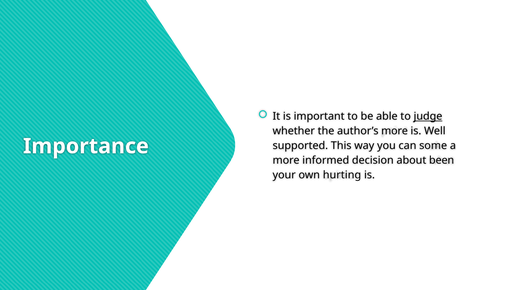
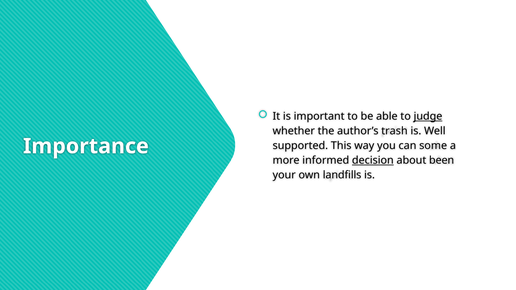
author’s more: more -> trash (394, 131)
decision underline: none -> present (373, 160)
hurting: hurting -> landfills (342, 175)
